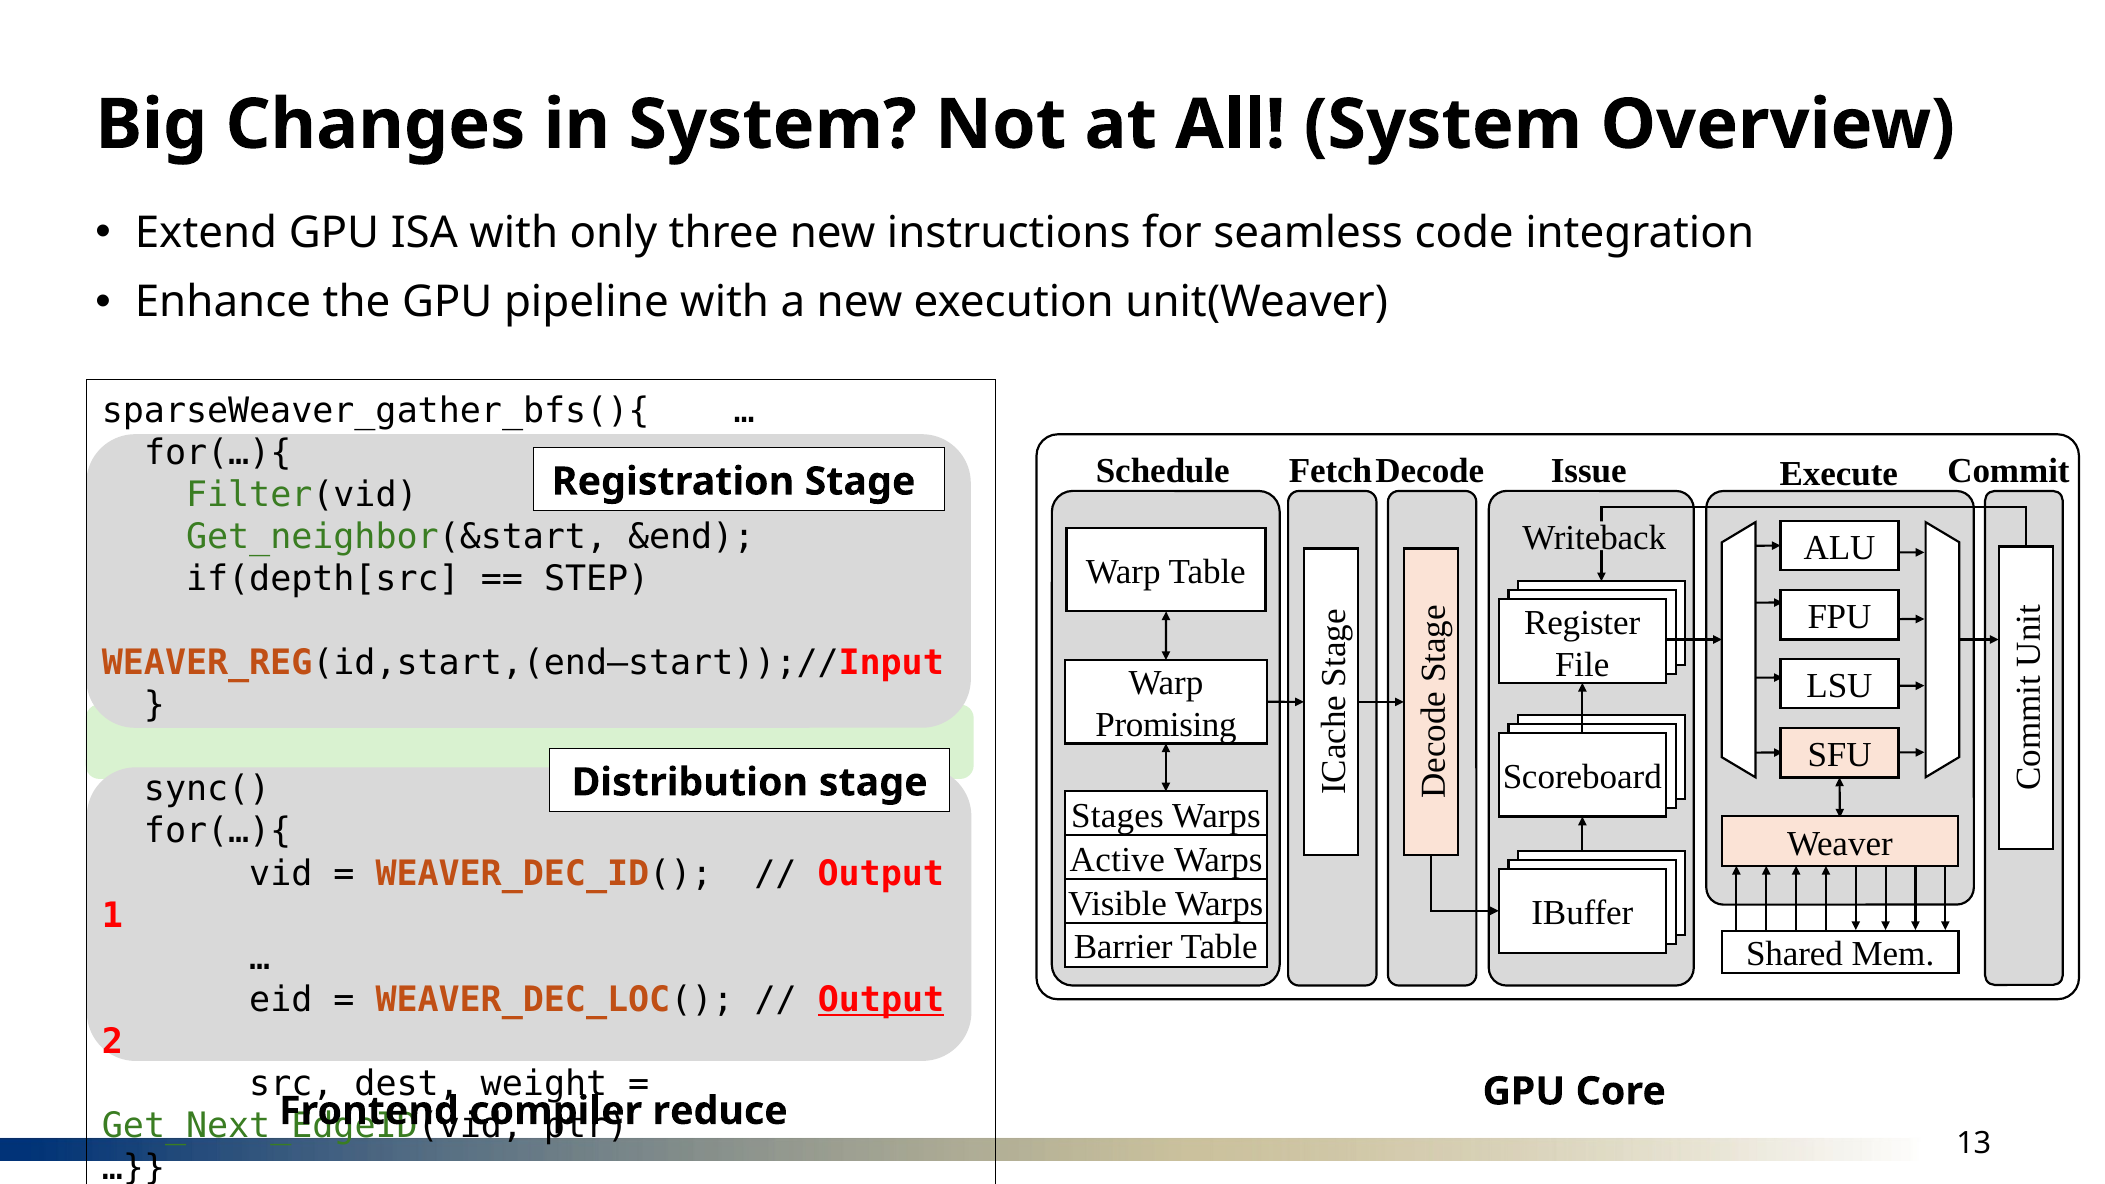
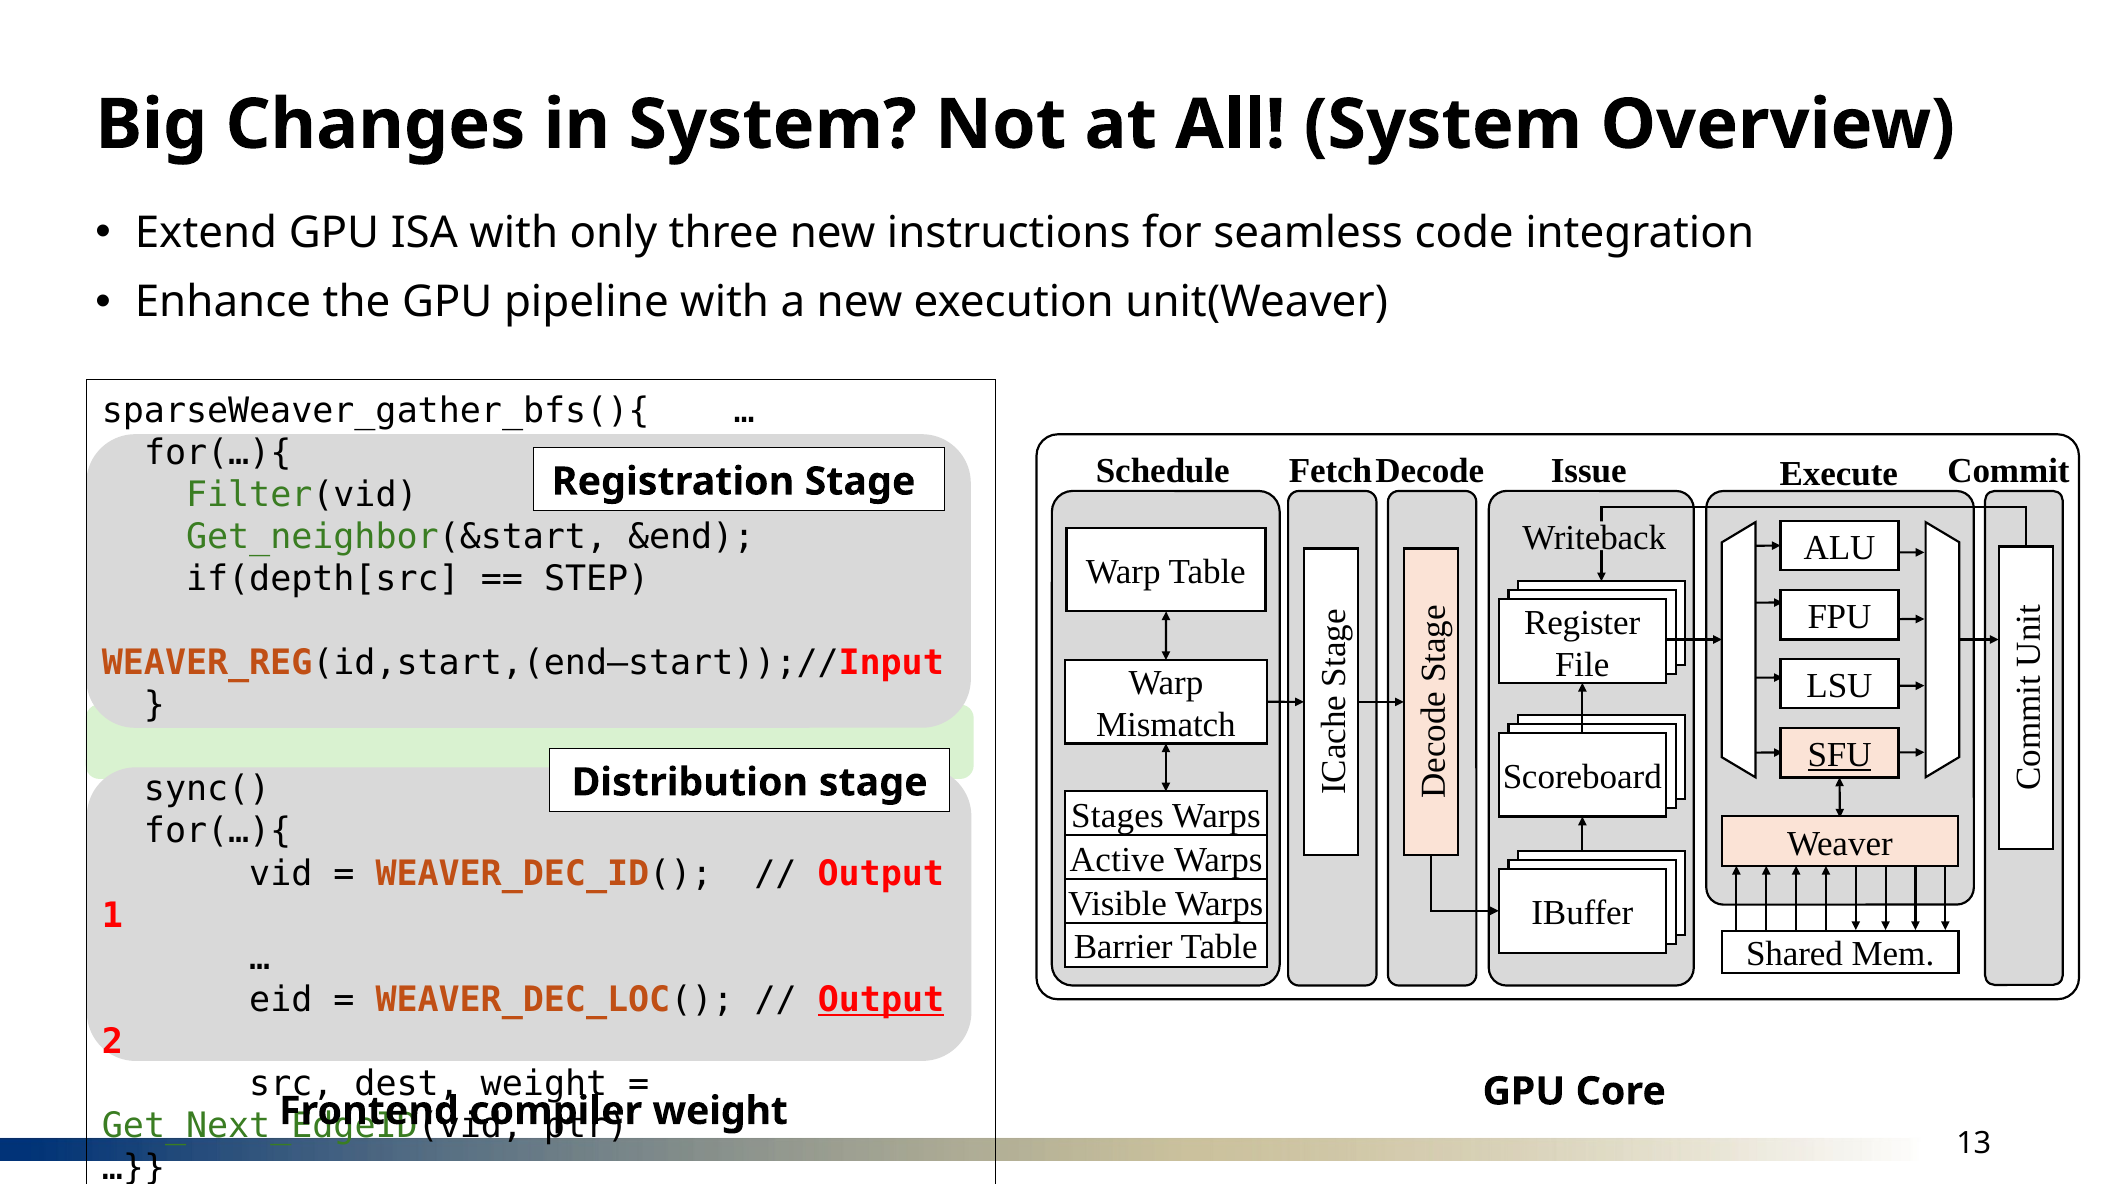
Promising: Promising -> Mismatch (1166, 725)
SFU underline: none -> present (1840, 755)
reduce: reduce -> weight (720, 1111)
